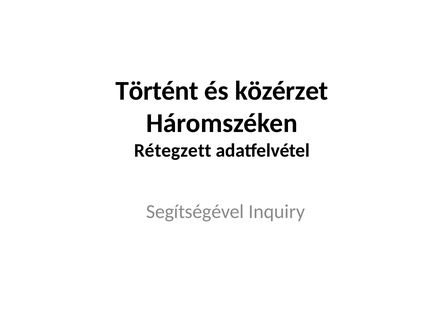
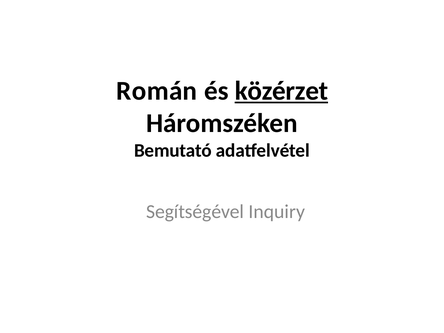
Történt: Történt -> Román (157, 91)
közérzet underline: none -> present (281, 91)
Rétegzett: Rétegzett -> Bemutató (173, 150)
